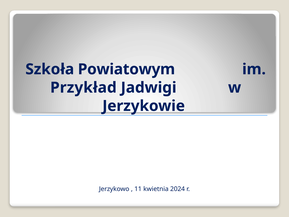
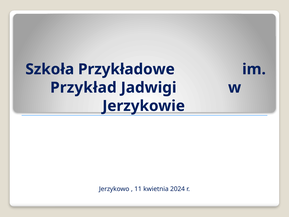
Powiatowym: Powiatowym -> Przykładowe (126, 69)
